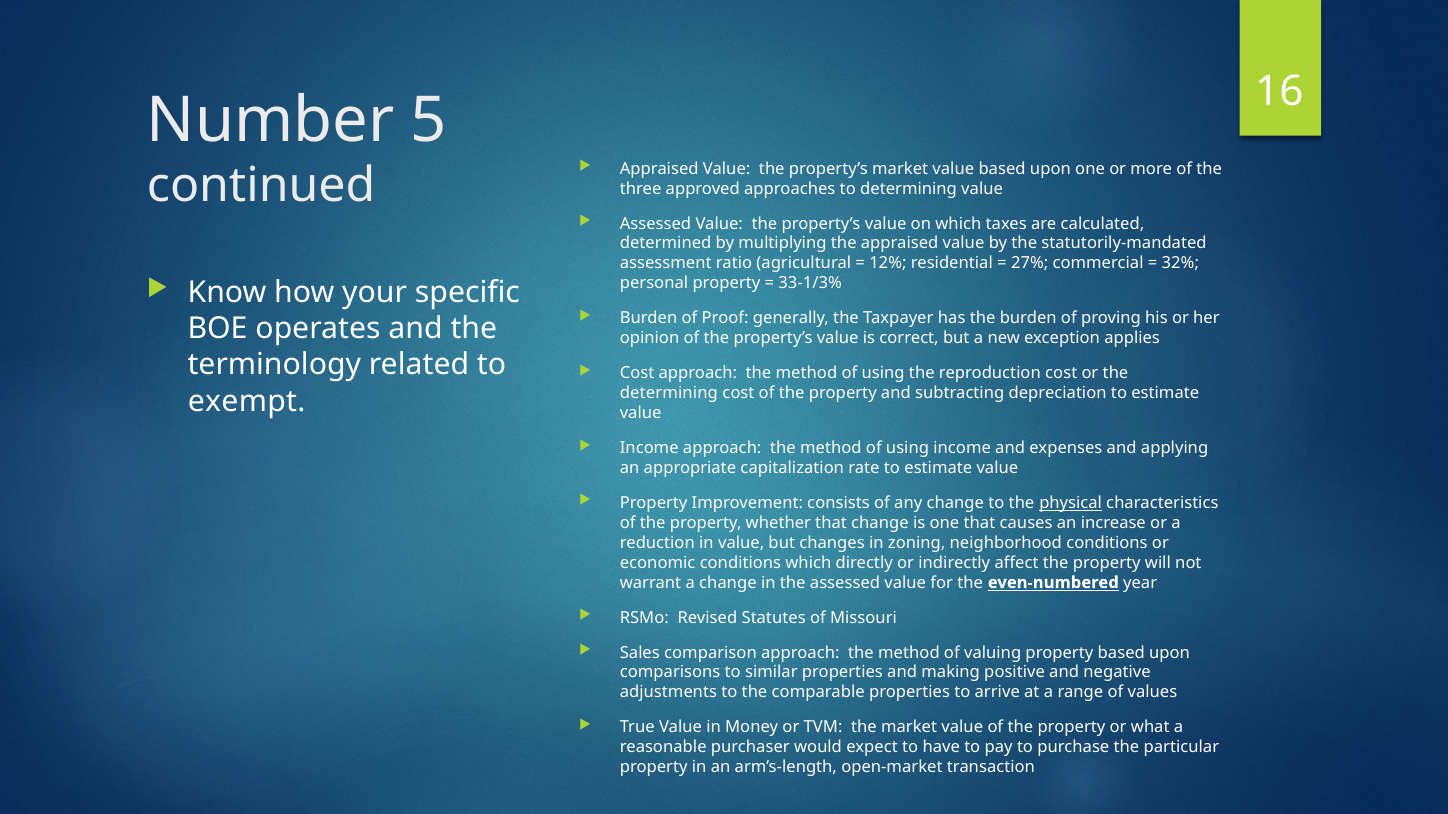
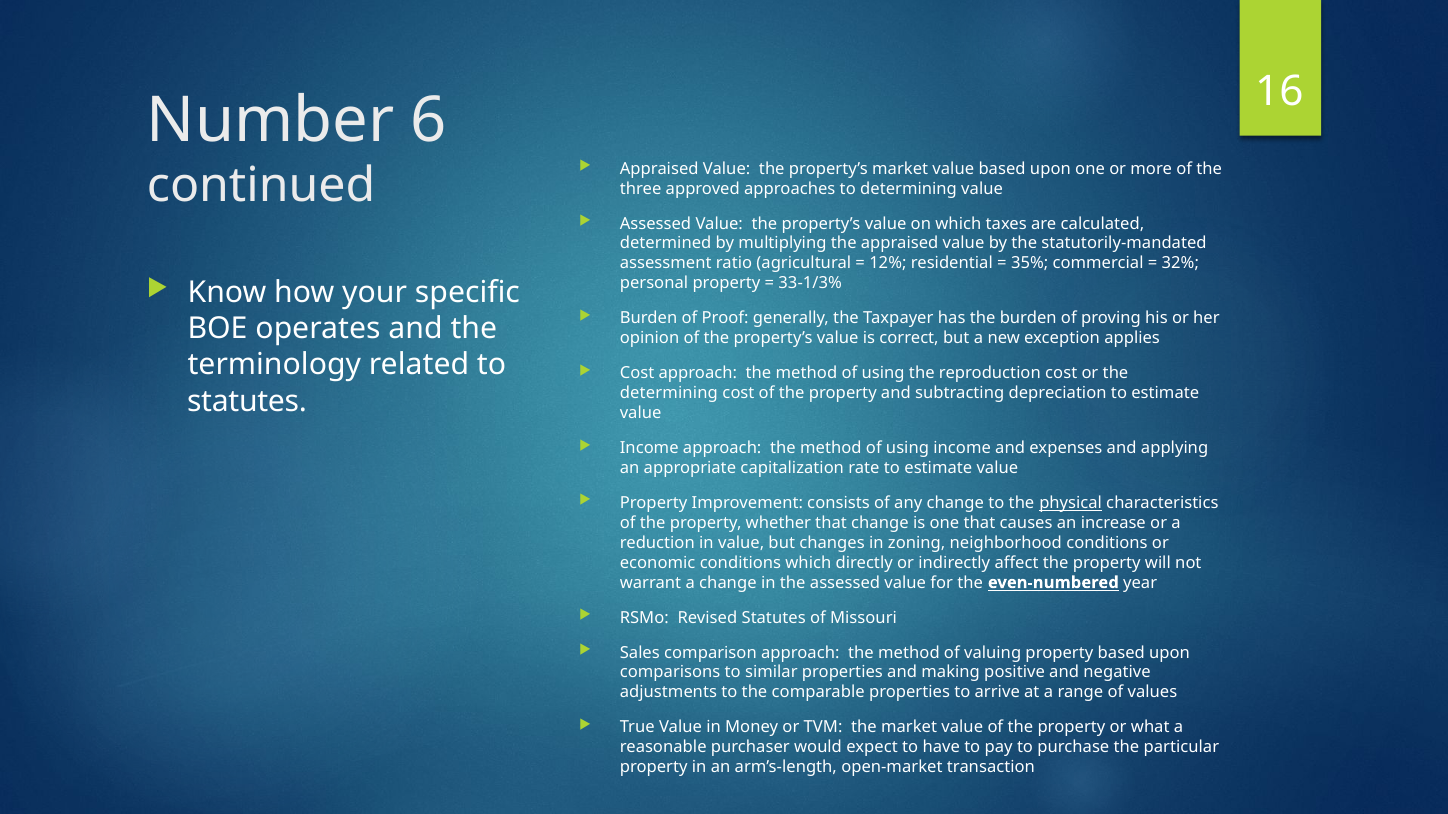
5: 5 -> 6 (429, 120)
27%: 27% -> 35% (1030, 264)
exempt: exempt -> statutes (247, 401)
